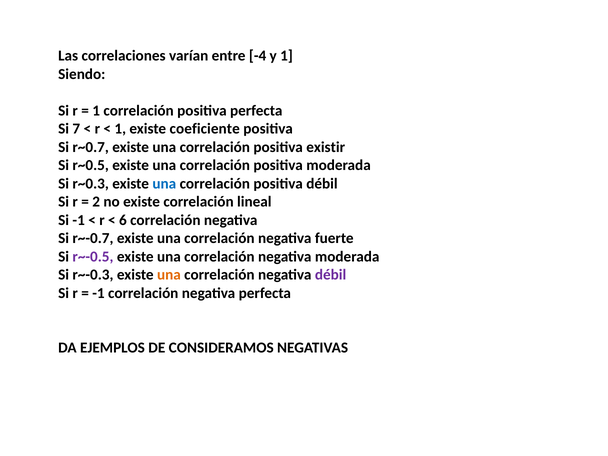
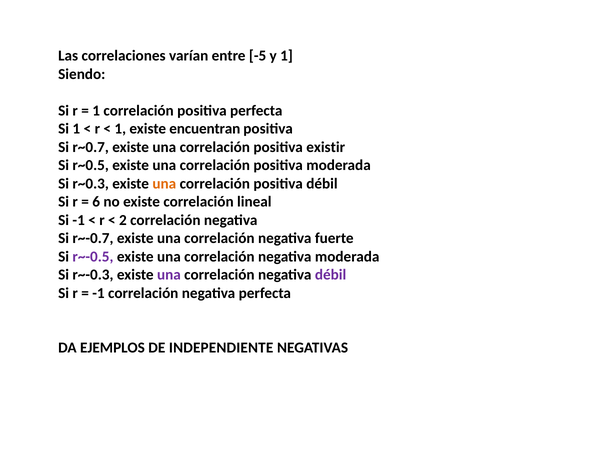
-4: -4 -> -5 (258, 56)
Si 7: 7 -> 1 (76, 129)
coeficiente: coeficiente -> encuentran (205, 129)
una colour: blue -> orange (164, 184)
2: 2 -> 6 (96, 202)
6: 6 -> 2 (123, 220)
una colour: orange -> purple (169, 275)
CONSIDERAMOS: CONSIDERAMOS -> INDEPENDIENTE (221, 348)
